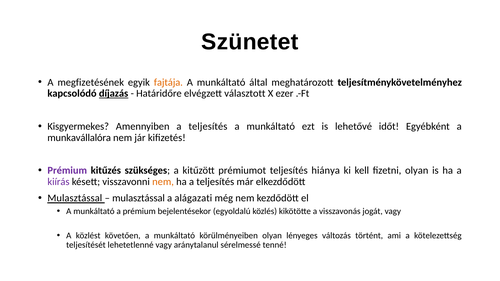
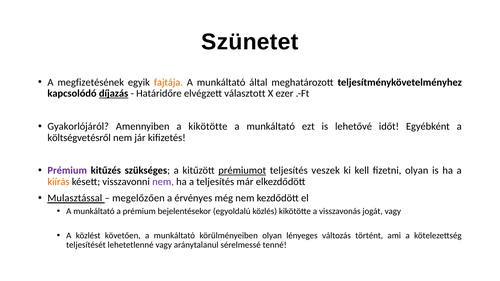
Kisgyermekes: Kisgyermekes -> Gyakorlójáról (78, 126)
Amennyiben a teljesítés: teljesítés -> kikötötte (208, 126)
munkavállalóra: munkavállalóra -> költségvetésről (79, 138)
prémiumot underline: none -> present (242, 171)
hiánya: hiánya -> veszek (326, 171)
kiírás colour: purple -> orange (59, 182)
nem colour: orange -> purple (163, 182)
mulasztással: mulasztással -> megelőzően (138, 198)
alágazati: alágazati -> érvényes (193, 198)
